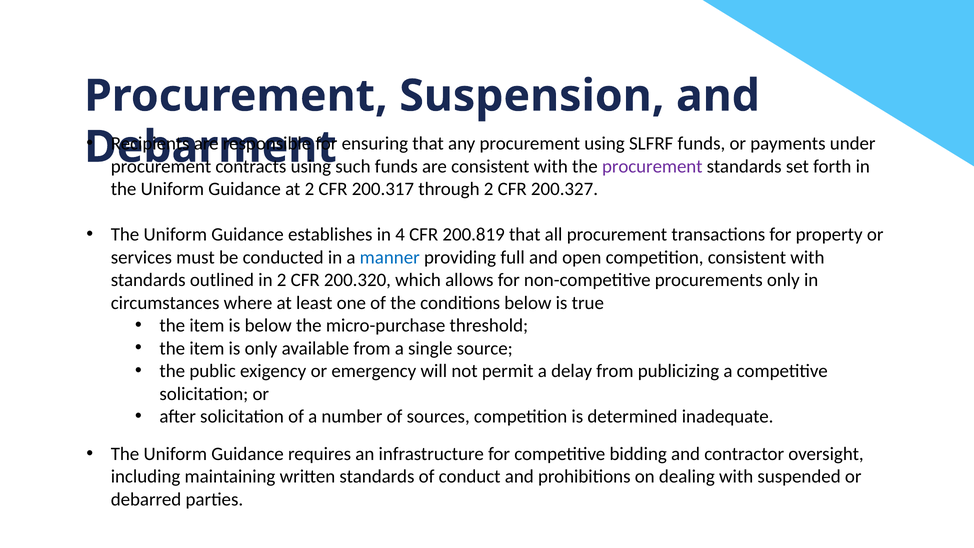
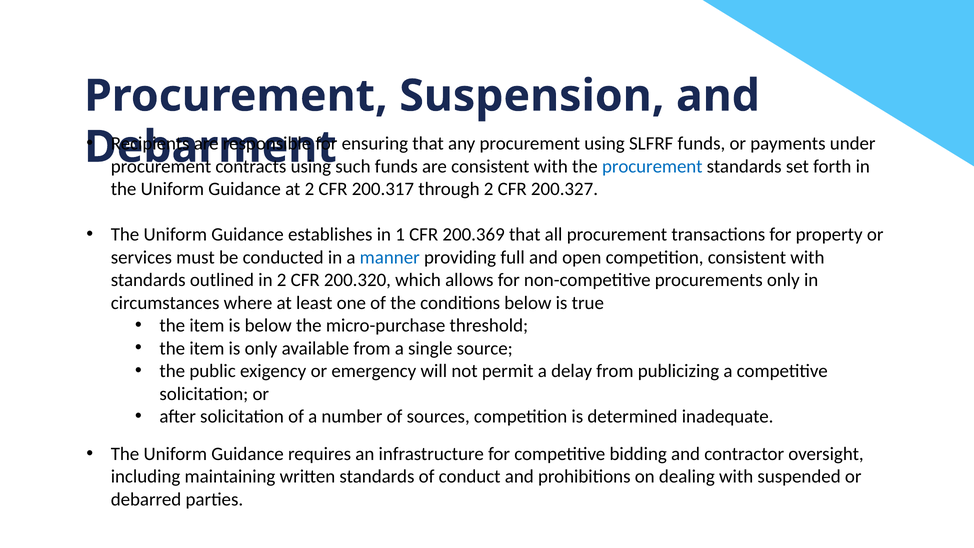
procurement colour: purple -> blue (652, 166)
4: 4 -> 1 (400, 234)
200.819: 200.819 -> 200.369 (474, 234)
